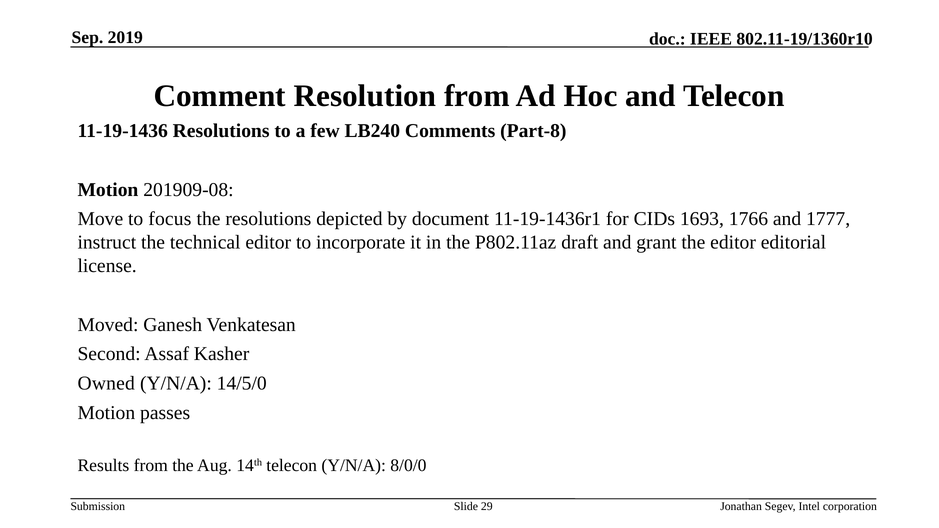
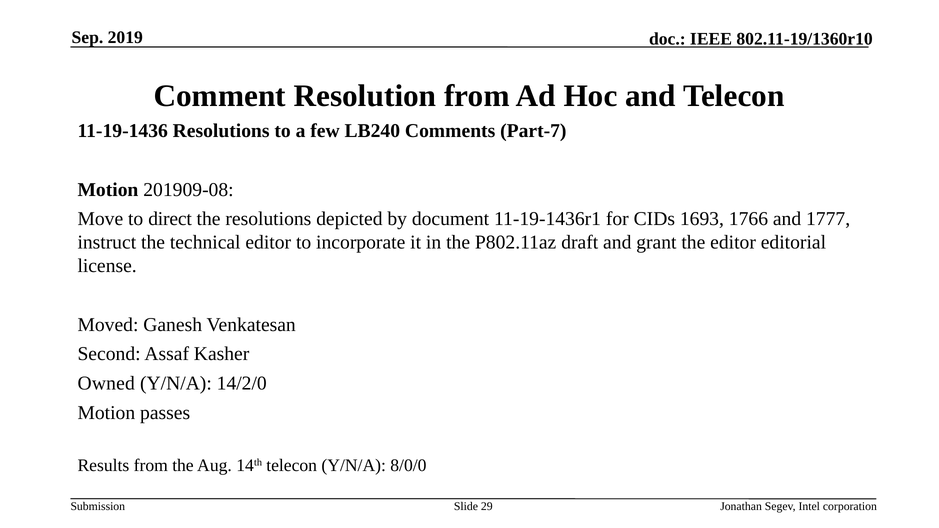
Part-8: Part-8 -> Part-7 (533, 131)
focus: focus -> direct (170, 219)
14/5/0: 14/5/0 -> 14/2/0 (242, 384)
